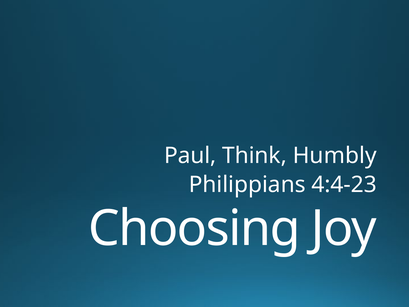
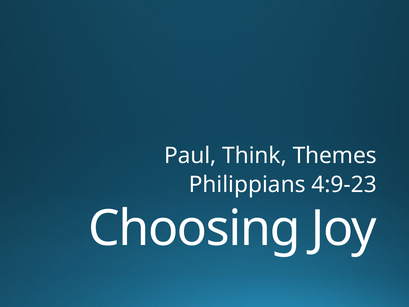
Humbly: Humbly -> Themes (335, 156)
4:4-23: 4:4-23 -> 4:9-23 (344, 185)
